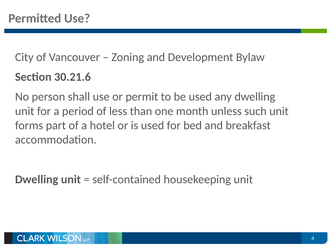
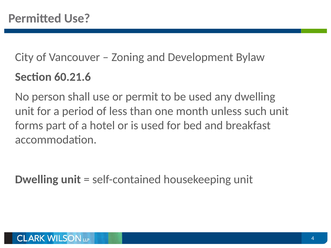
30.21.6: 30.21.6 -> 60.21.6 (73, 77)
